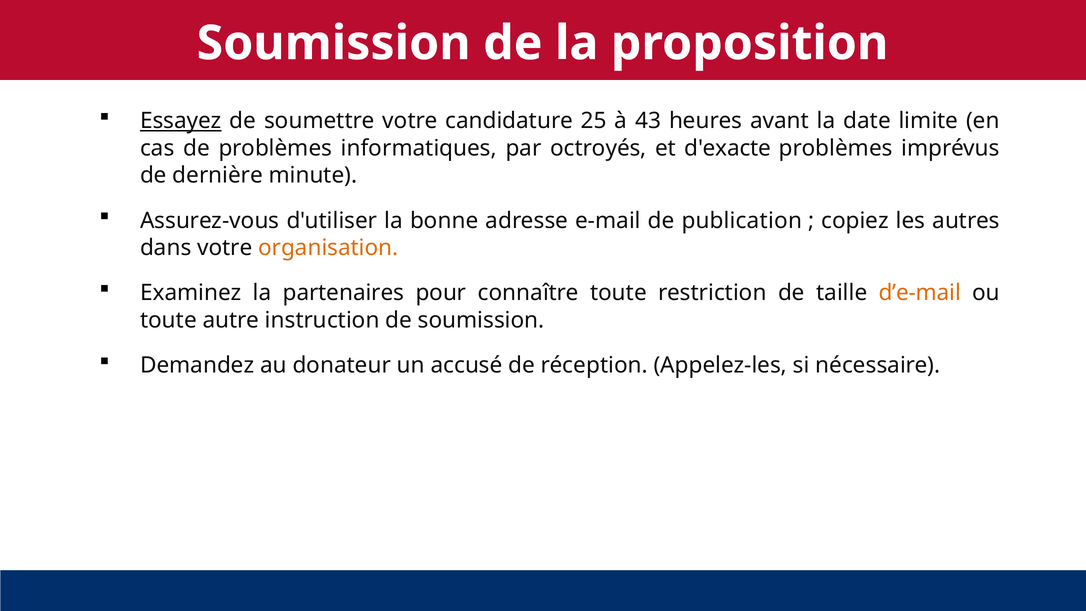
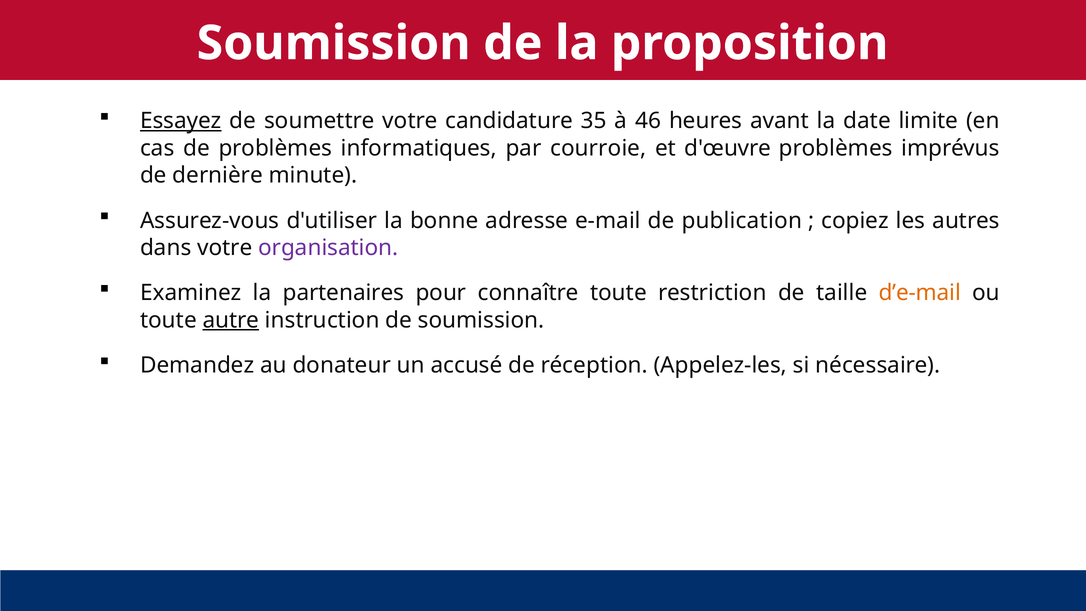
25: 25 -> 35 (594, 121)
43: 43 -> 46 (648, 121)
octroyés: octroyés -> courroie (598, 148)
d'exacte: d'exacte -> d'œuvre (728, 148)
organisation colour: orange -> purple (328, 248)
autre underline: none -> present (231, 320)
